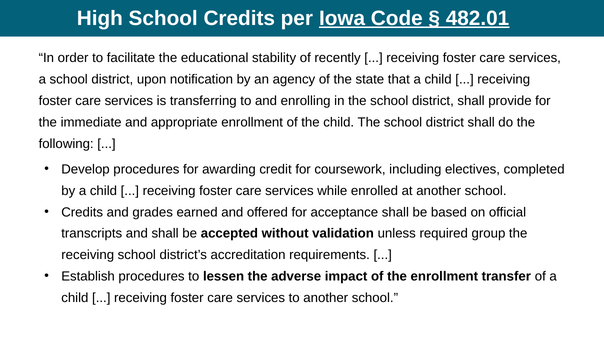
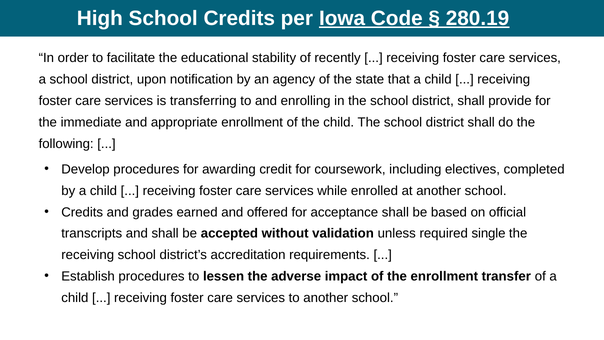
482.01: 482.01 -> 280.19 (478, 18)
group: group -> single (489, 233)
